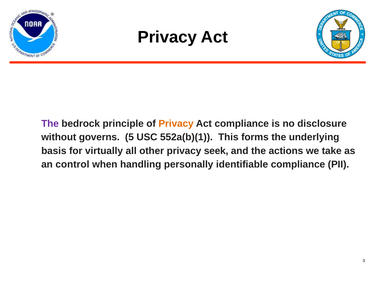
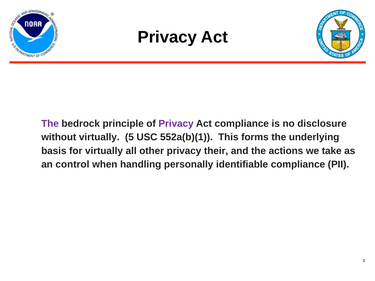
Privacy colour: orange -> purple (176, 124)
without governs: governs -> virtually (99, 137)
seek: seek -> their (216, 151)
